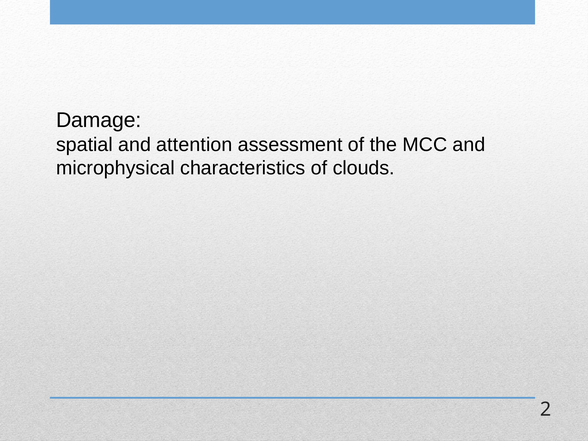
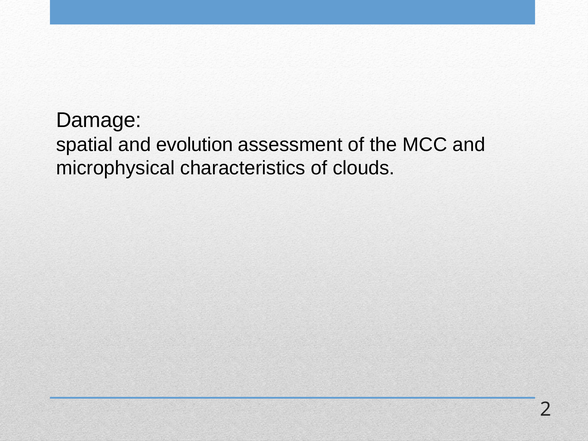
attention: attention -> evolution (195, 145)
